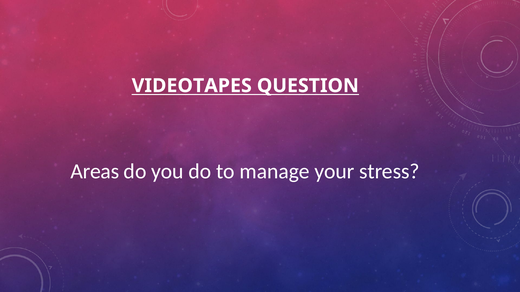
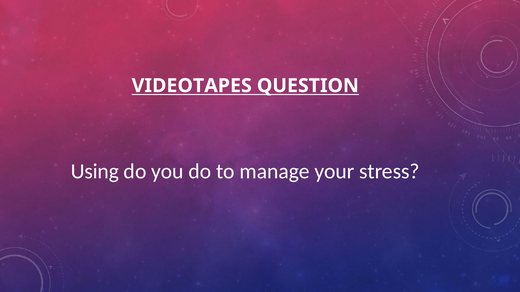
Areas: Areas -> Using (95, 172)
